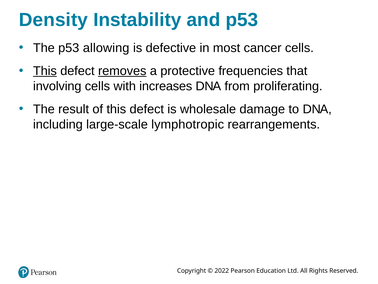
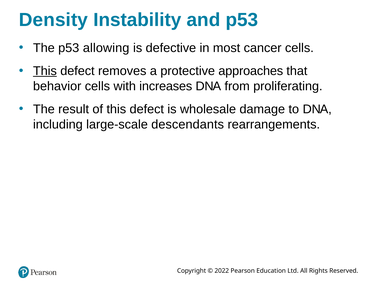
removes underline: present -> none (122, 71)
frequencies: frequencies -> approaches (251, 71)
involving: involving -> behavior (57, 86)
lymphotropic: lymphotropic -> descendants (188, 124)
